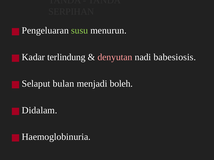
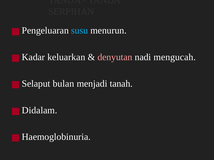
susu colour: light green -> light blue (80, 31)
terlindung: terlindung -> keluarkan (66, 57)
babesiosis: babesiosis -> mengucah (175, 57)
boleh: boleh -> tanah (121, 84)
